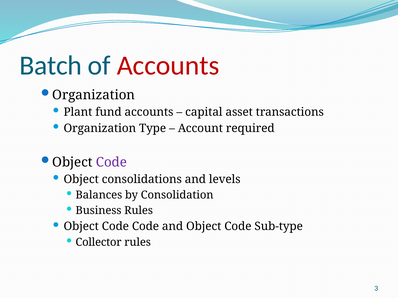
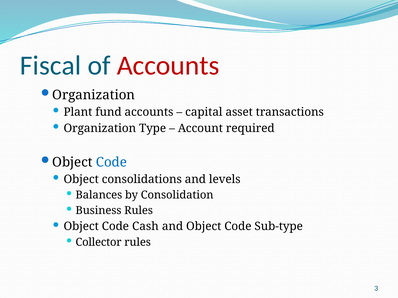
Batch: Batch -> Fiscal (51, 66)
Code colour: purple -> blue (111, 162)
Code Code: Code -> Cash (145, 227)
